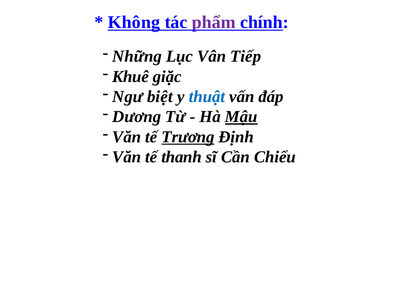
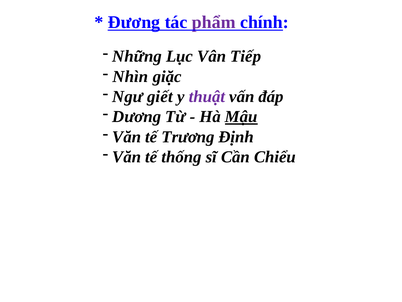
Không: Không -> Đương (134, 22)
Khuê: Khuê -> Nhìn (130, 76)
biệt: biệt -> giết (160, 96)
thuật colour: blue -> purple (207, 96)
Trương underline: present -> none (188, 137)
thanh: thanh -> thống (182, 157)
